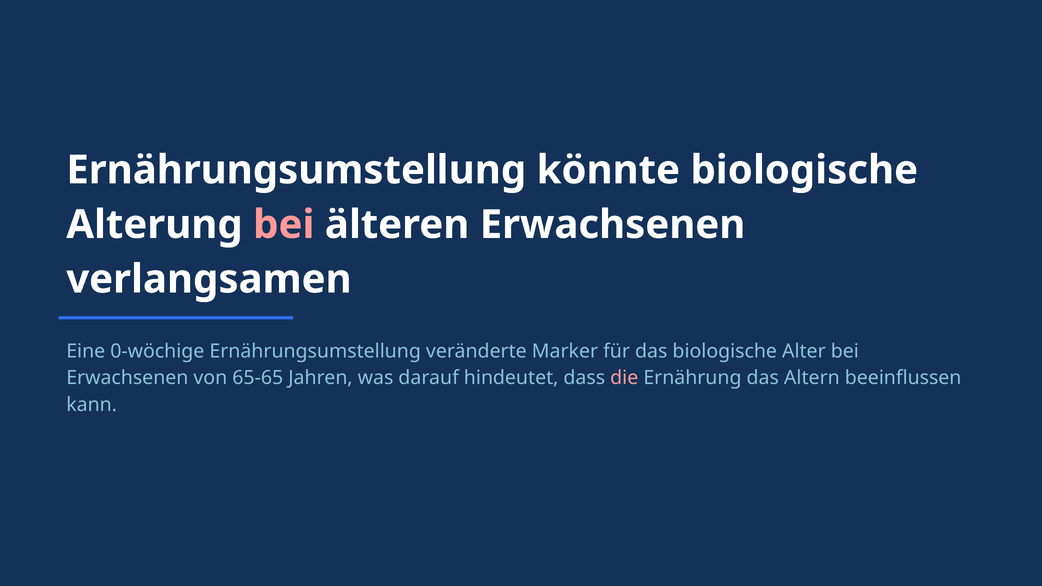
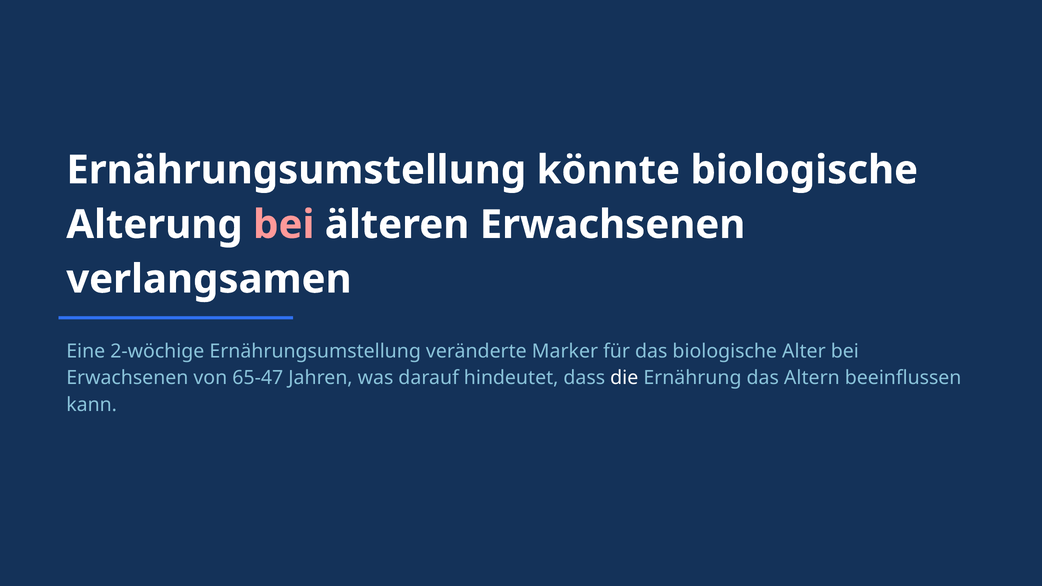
0-wöchige: 0-wöchige -> 2-wöchige (157, 352)
65-65: 65-65 -> 65-47 (258, 378)
die colour: pink -> white (624, 378)
